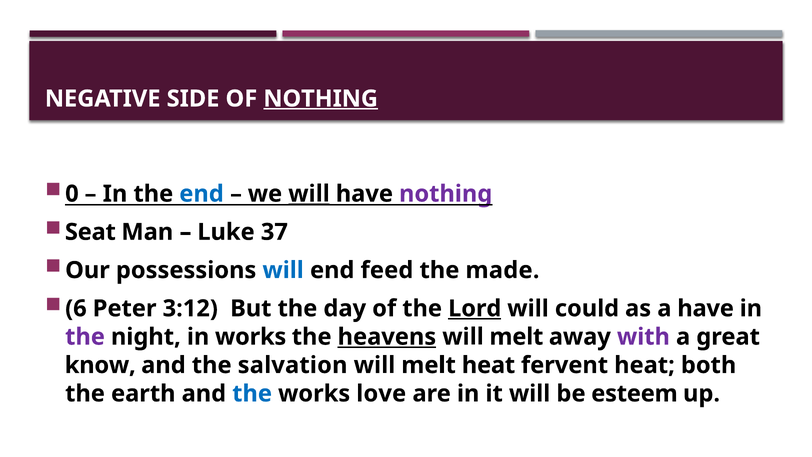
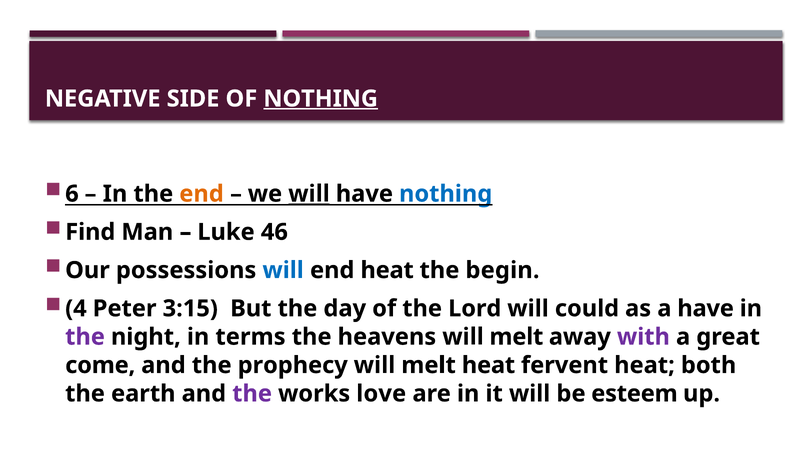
0: 0 -> 6 (72, 194)
end colour: blue -> orange (202, 194)
nothing colour: purple -> blue (446, 194)
Seat: Seat -> Find (90, 232)
37: 37 -> 46 (274, 232)
end feed: feed -> heat (387, 270)
made: made -> begin (503, 270)
6: 6 -> 4 (76, 308)
3:12: 3:12 -> 3:15 (190, 308)
Lord underline: present -> none (475, 308)
in works: works -> terms (251, 337)
heavens underline: present -> none (387, 337)
know: know -> come (100, 365)
salvation: salvation -> prophecy (293, 365)
the colour: blue -> purple (252, 393)
